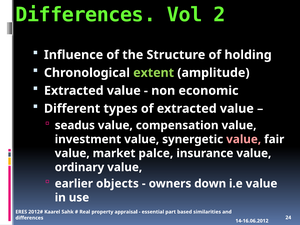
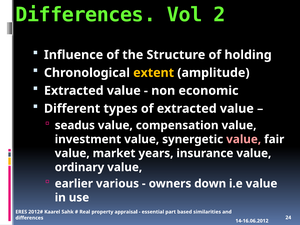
extent colour: light green -> yellow (154, 73)
palce: palce -> years (156, 153)
objects: objects -> various (117, 184)
